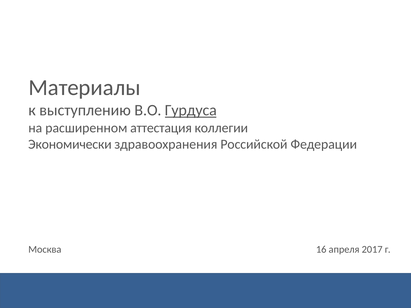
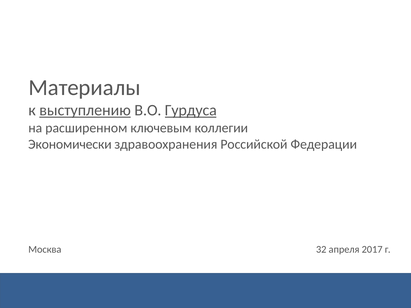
выступлению underline: none -> present (85, 110)
аттестация: аттестация -> ключевым (161, 128)
16: 16 -> 32 (321, 250)
